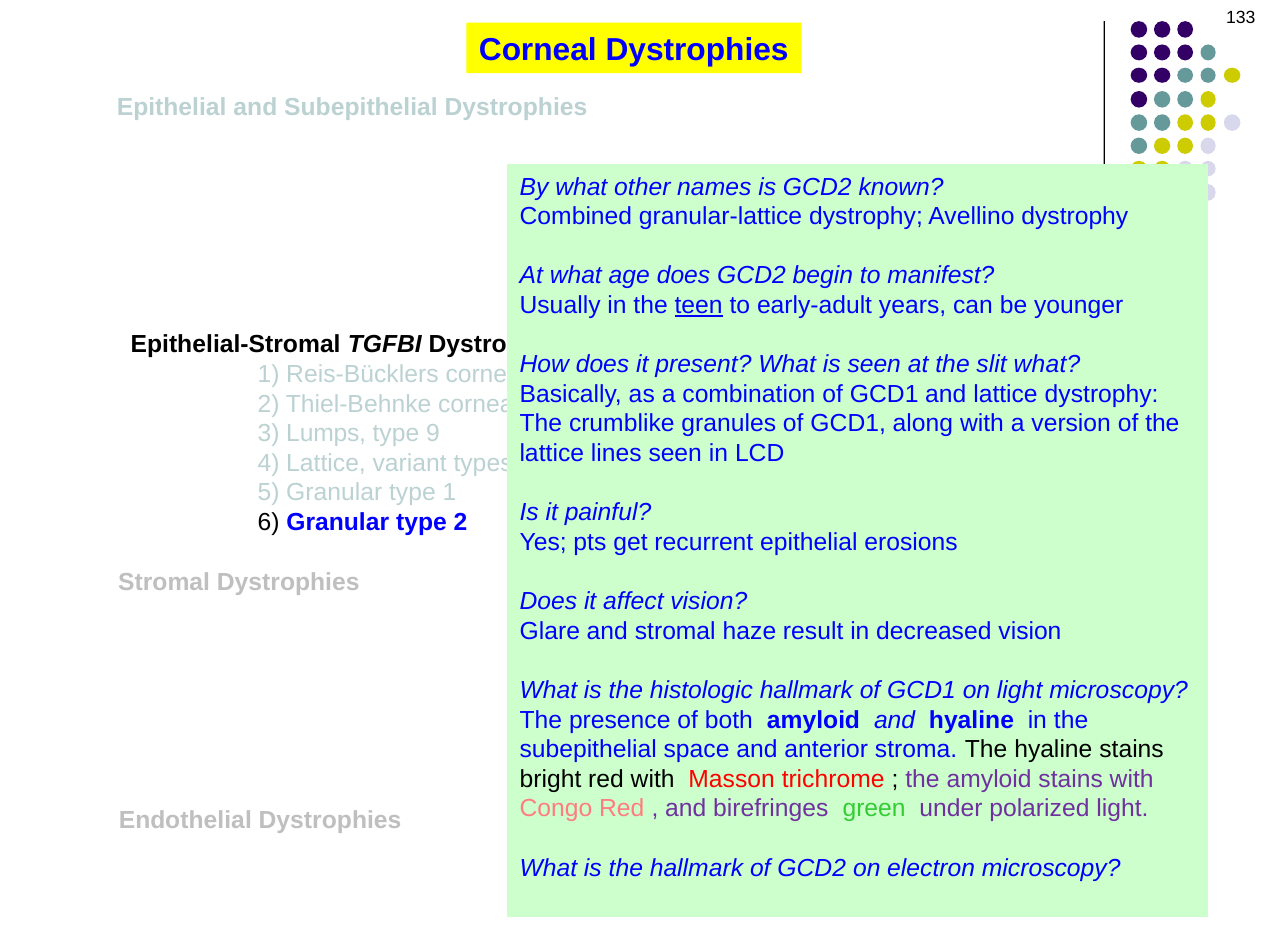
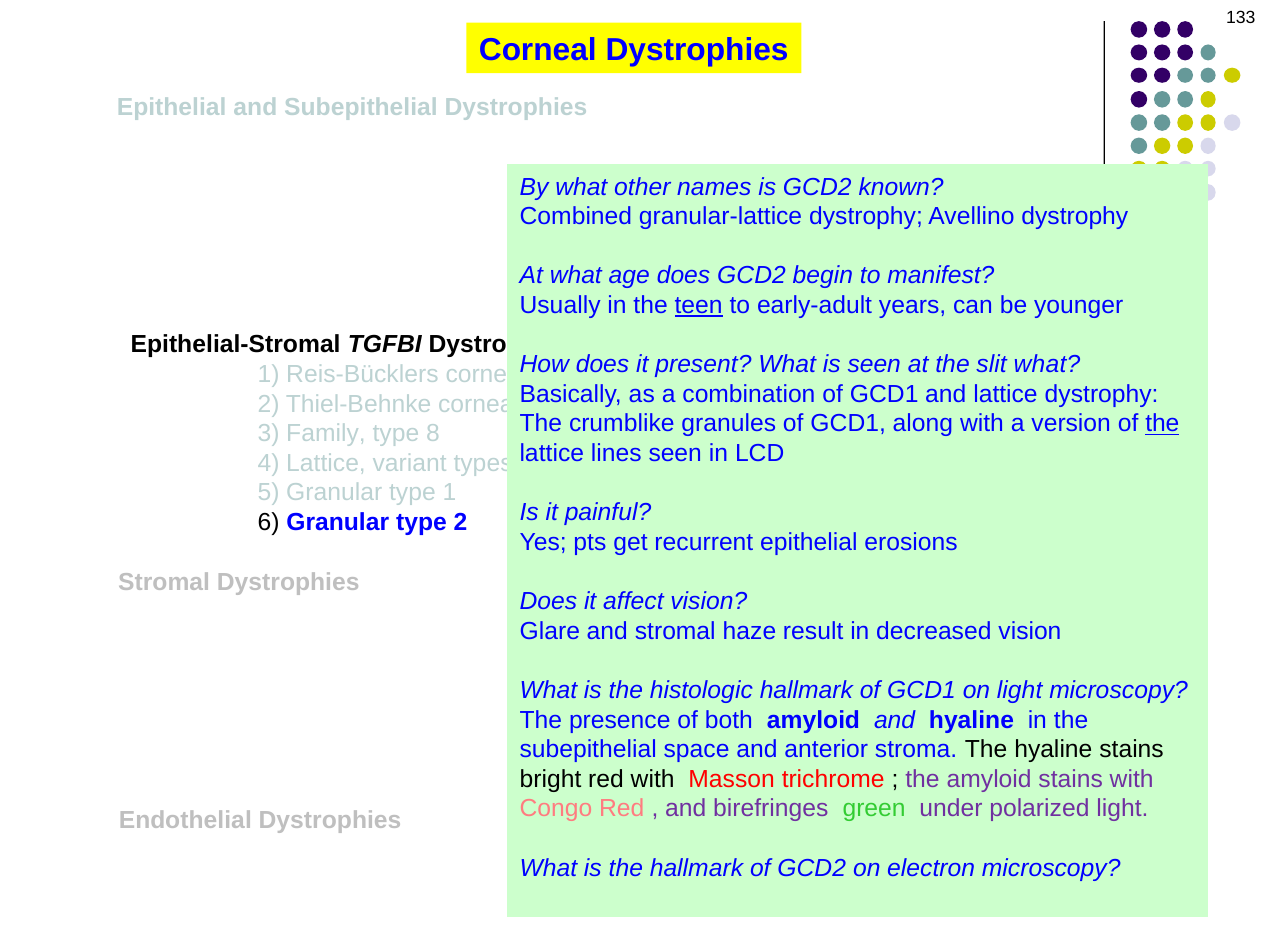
the underline: none -> present (1162, 424)
Lumps: Lumps -> Family (326, 434)
9: 9 -> 8 (433, 434)
